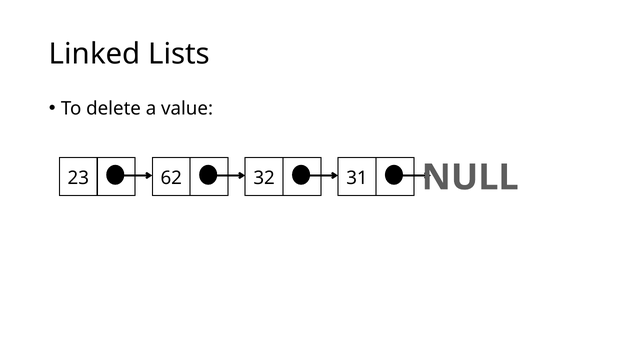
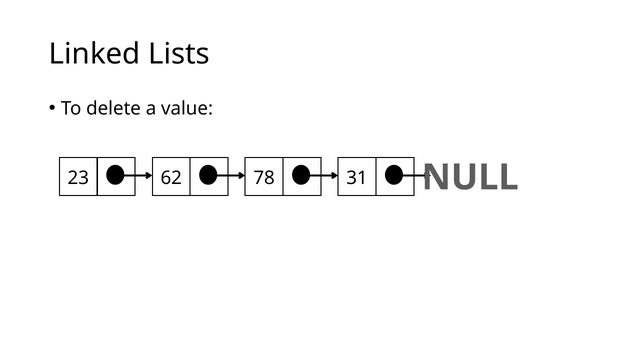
32: 32 -> 78 (264, 178)
